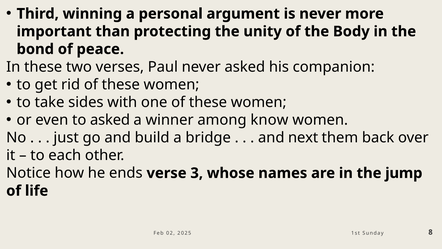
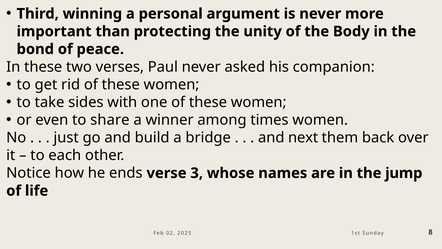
to asked: asked -> share (110, 120)
know: know -> times (269, 120)
